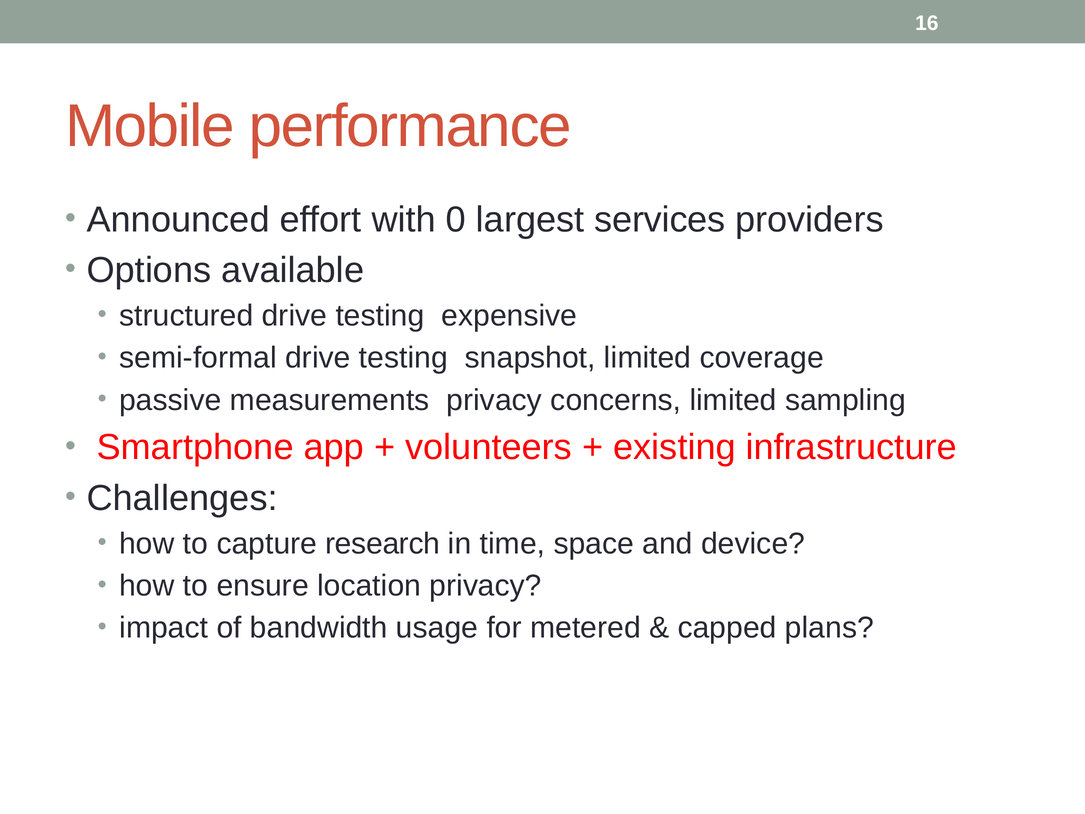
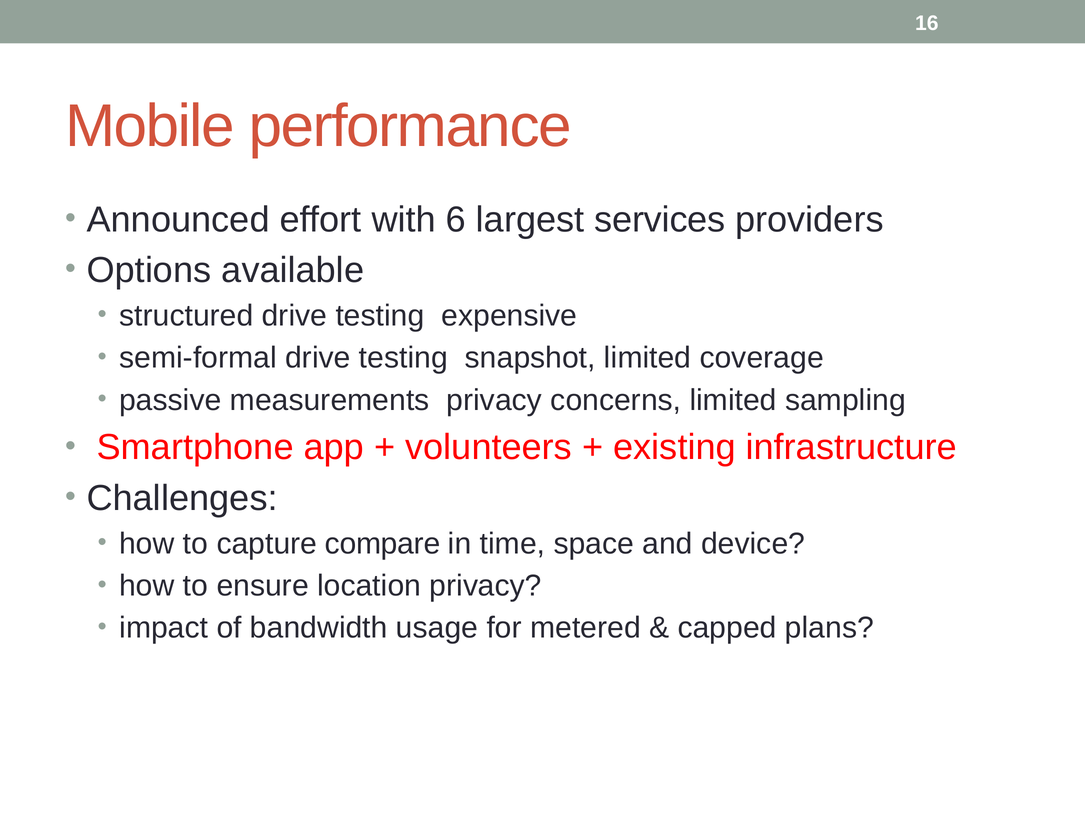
0: 0 -> 6 (456, 220)
research: research -> compare (383, 543)
